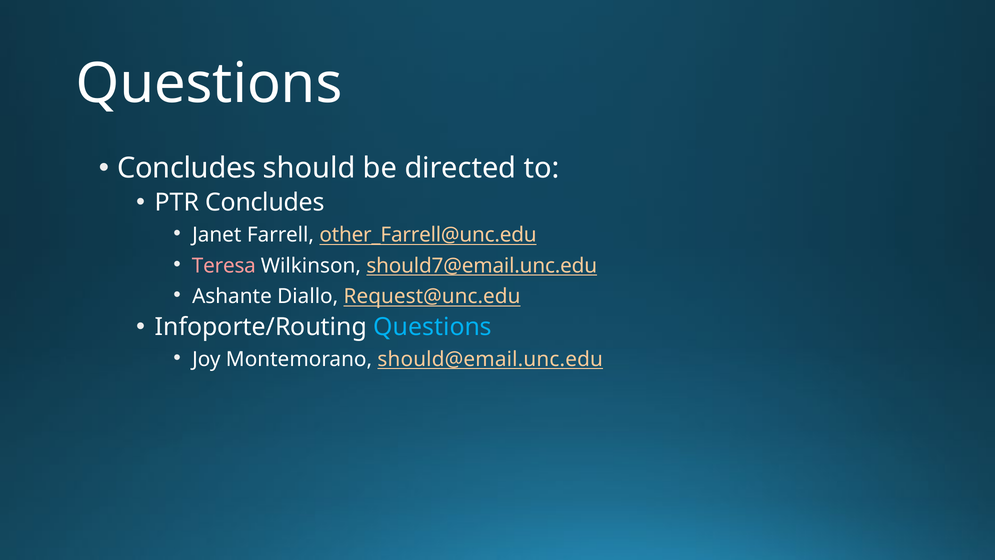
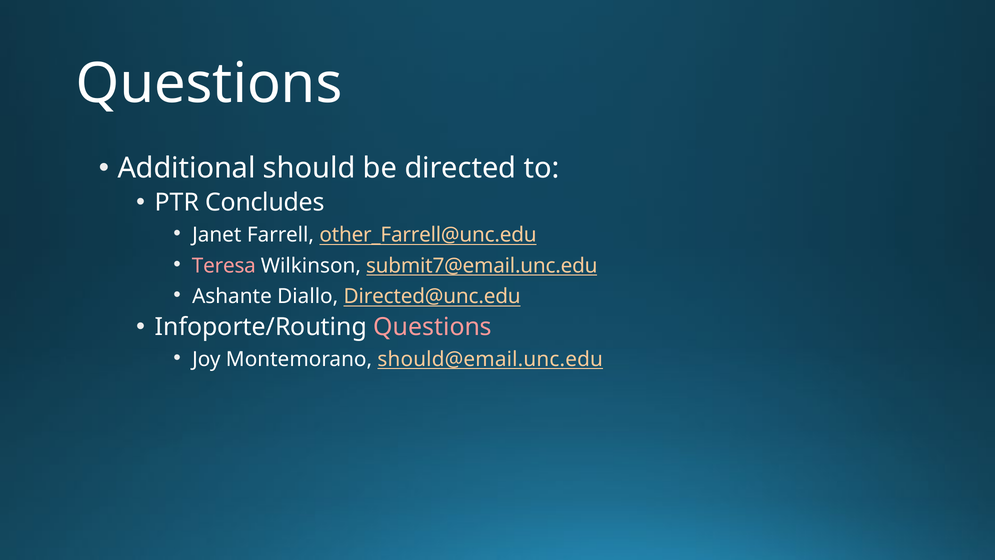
Concludes: Concludes -> Additional (187, 168)
should7@email.unc.edu: should7@email.unc.edu -> submit7@email.unc.edu (482, 266)
Request@unc.edu: Request@unc.edu -> Directed@unc.edu (432, 296)
Questions colour: light blue -> pink (433, 327)
